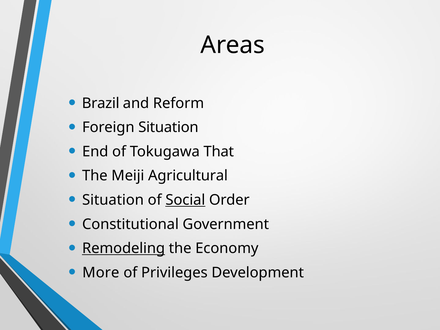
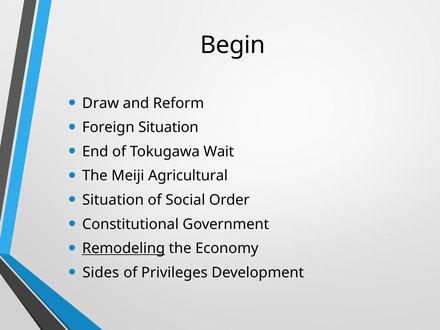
Areas: Areas -> Begin (233, 45)
Brazil: Brazil -> Draw (101, 103)
That: That -> Wait (219, 152)
Social underline: present -> none (185, 200)
More: More -> Sides (101, 273)
